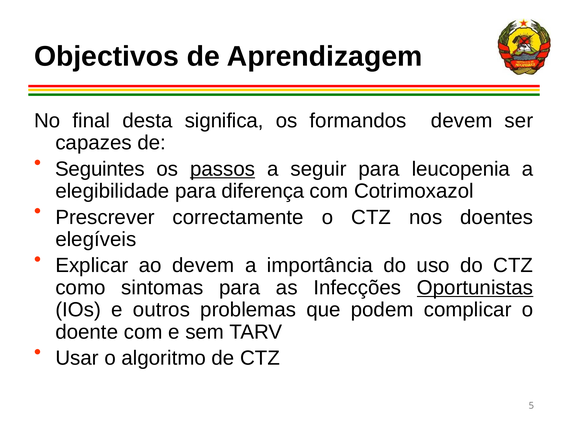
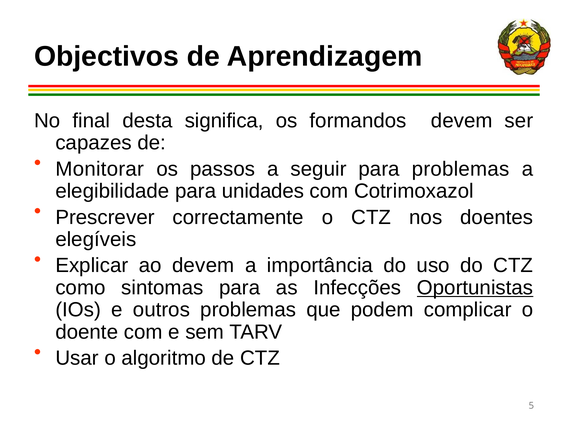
Seguintes: Seguintes -> Monitorar (100, 169)
passos underline: present -> none (223, 169)
para leucopenia: leucopenia -> problemas (461, 169)
diferença: diferença -> unidades (263, 191)
